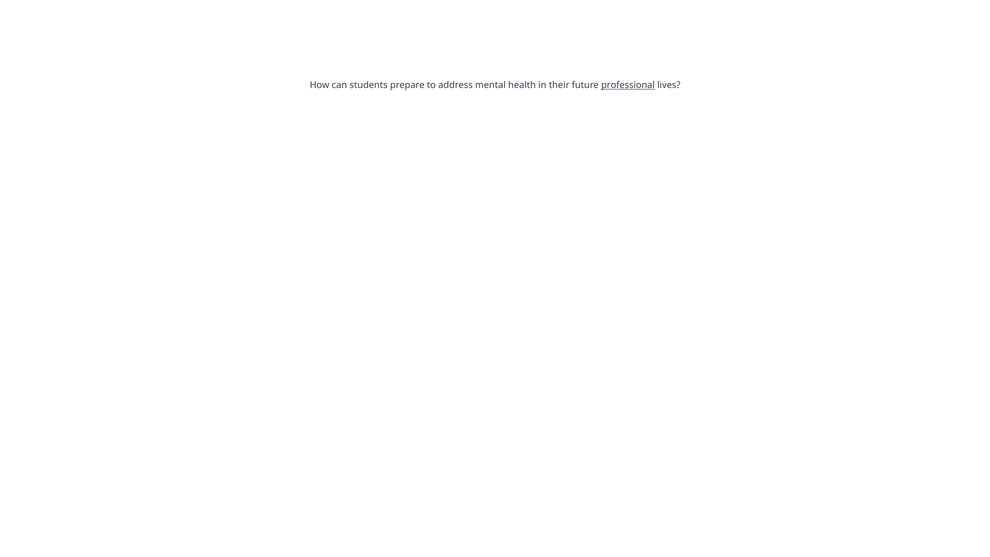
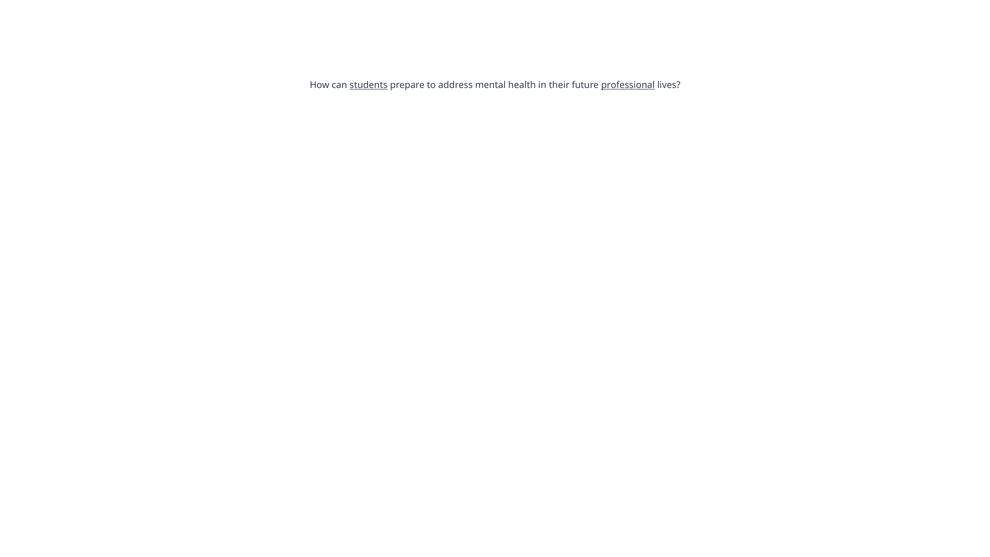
students underline: none -> present (369, 85)
